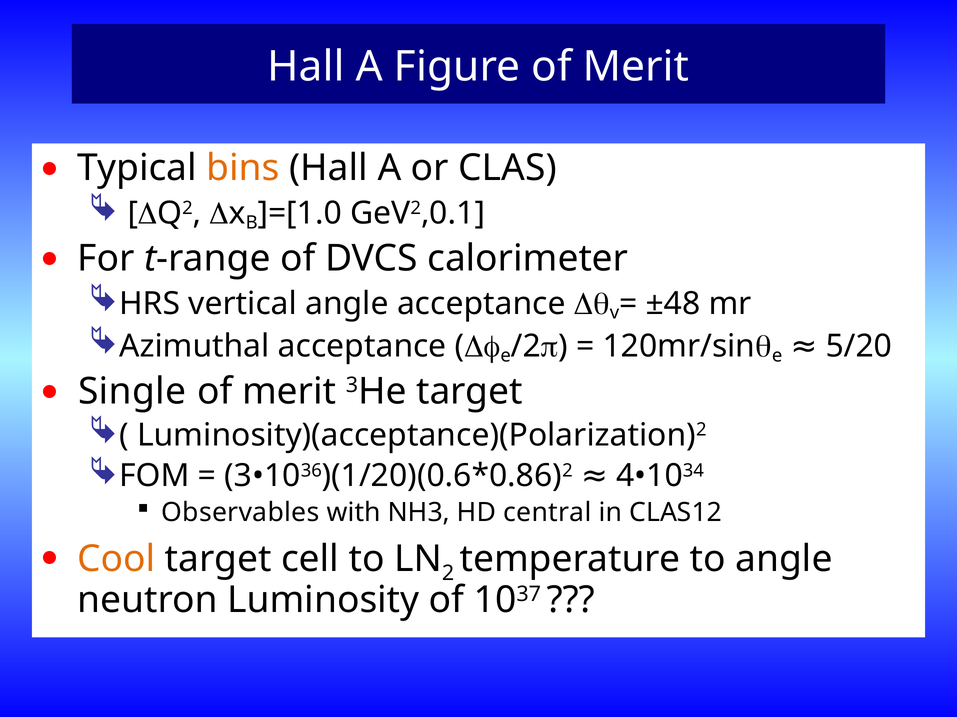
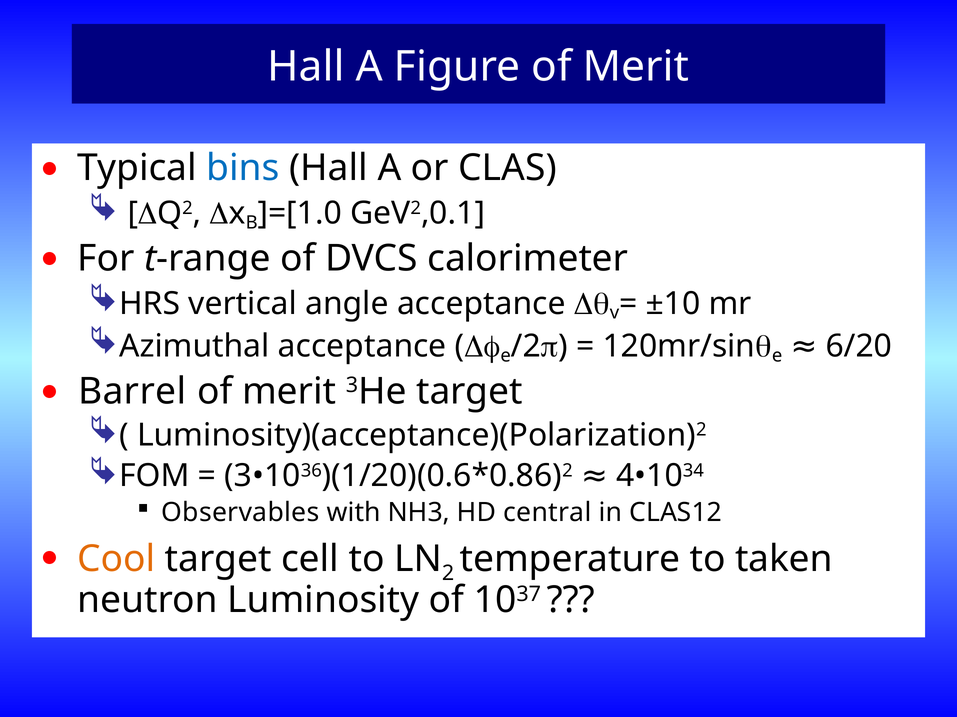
bins colour: orange -> blue (243, 168)
±48: ±48 -> ±10 (673, 304)
5/20: 5/20 -> 6/20 (859, 347)
Single: Single -> Barrel (132, 392)
to angle: angle -> taken (784, 559)
